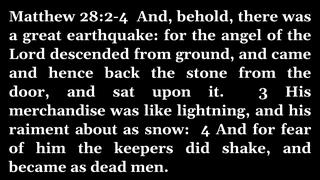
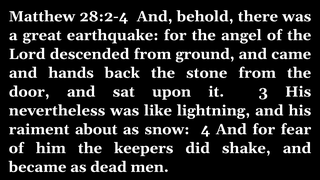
hence: hence -> hands (71, 73)
merchandise: merchandise -> nevertheless (57, 111)
